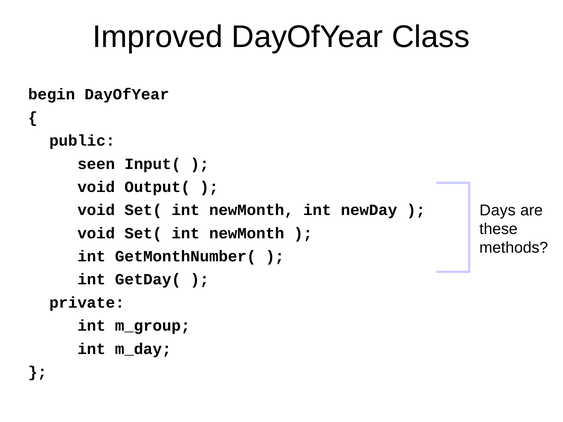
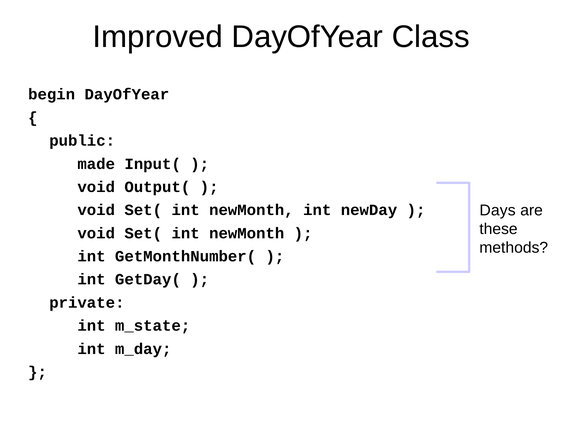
seen: seen -> made (96, 164)
m_group: m_group -> m_state (153, 326)
